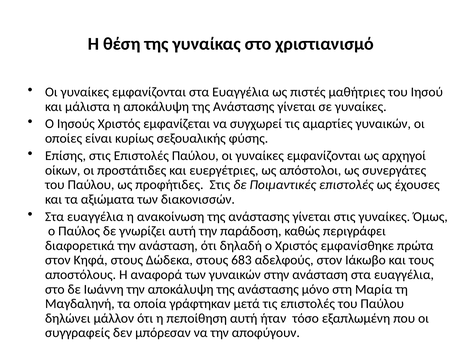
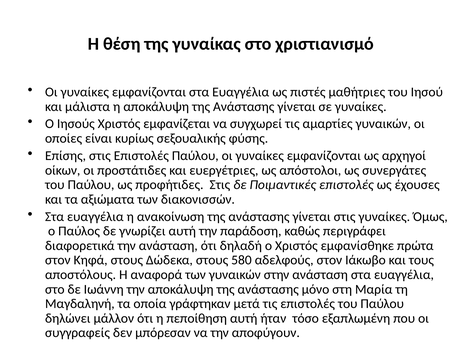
683: 683 -> 580 (241, 261)
